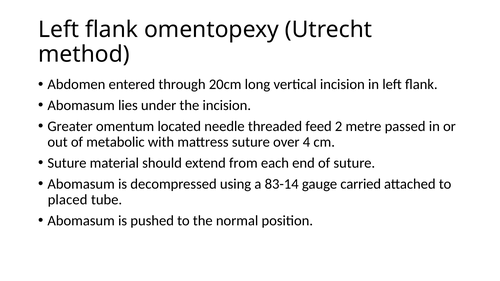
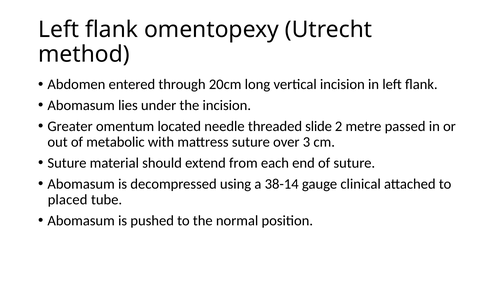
feed: feed -> slide (319, 126)
4: 4 -> 3 (307, 142)
83-14: 83-14 -> 38-14 (282, 184)
carried: carried -> clinical (361, 184)
